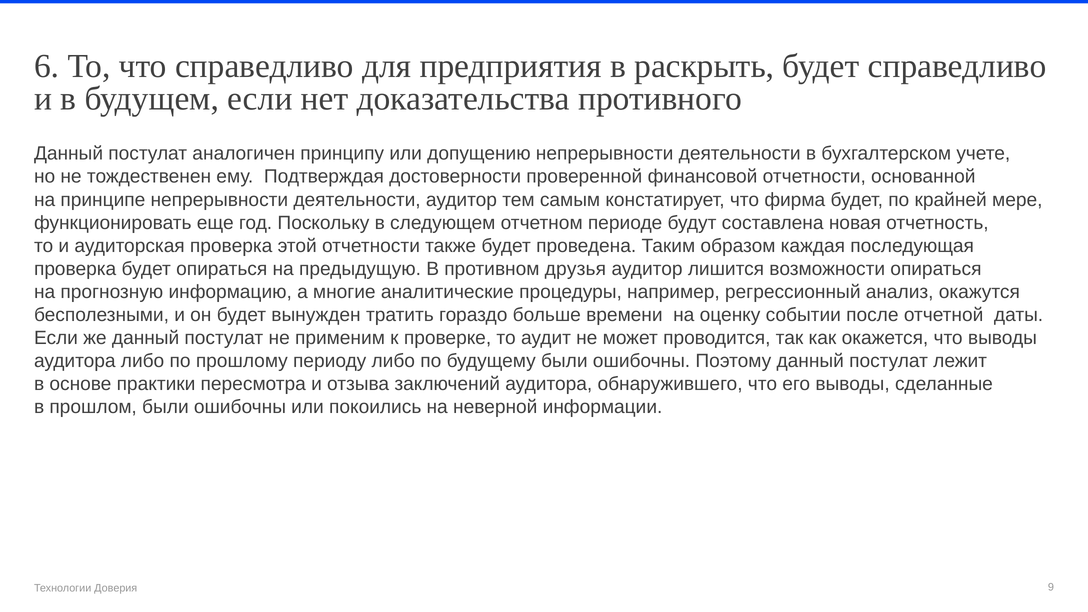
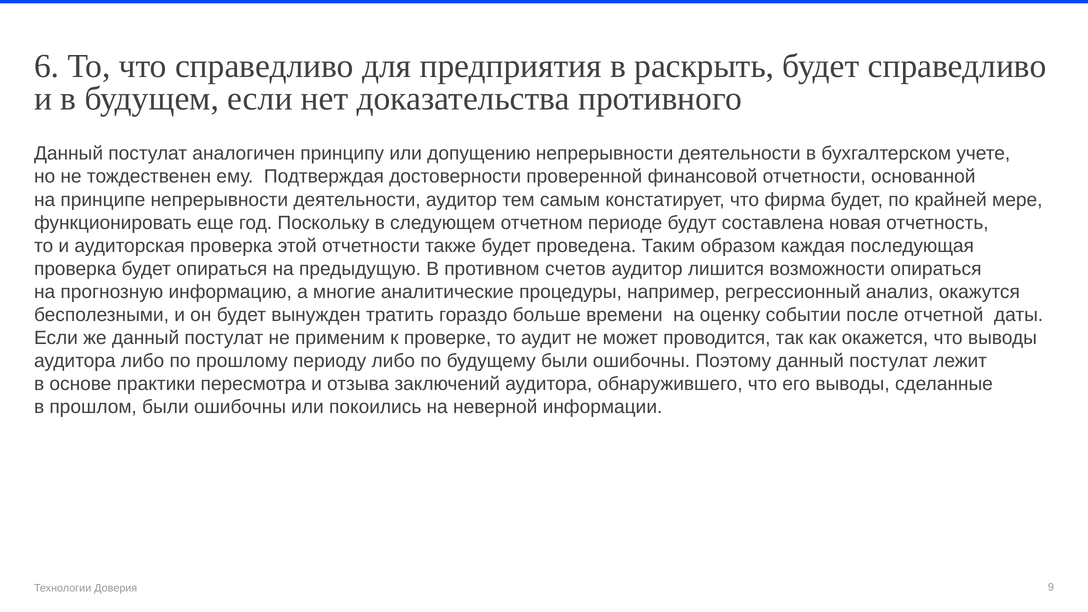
друзья: друзья -> счетов (575, 269)
